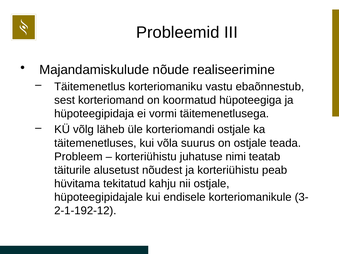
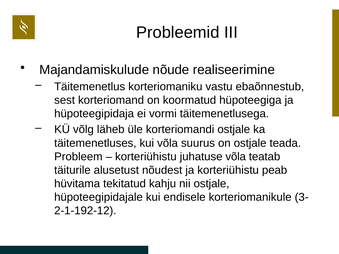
juhatuse nimi: nimi -> võla (236, 157)
